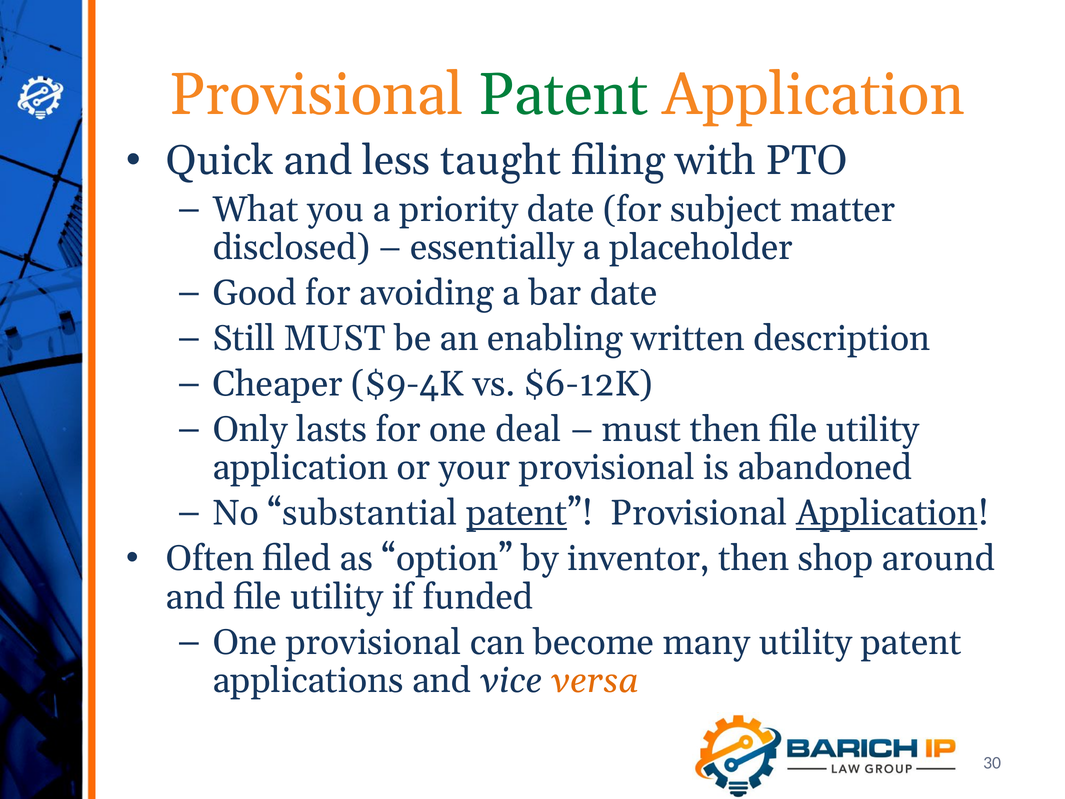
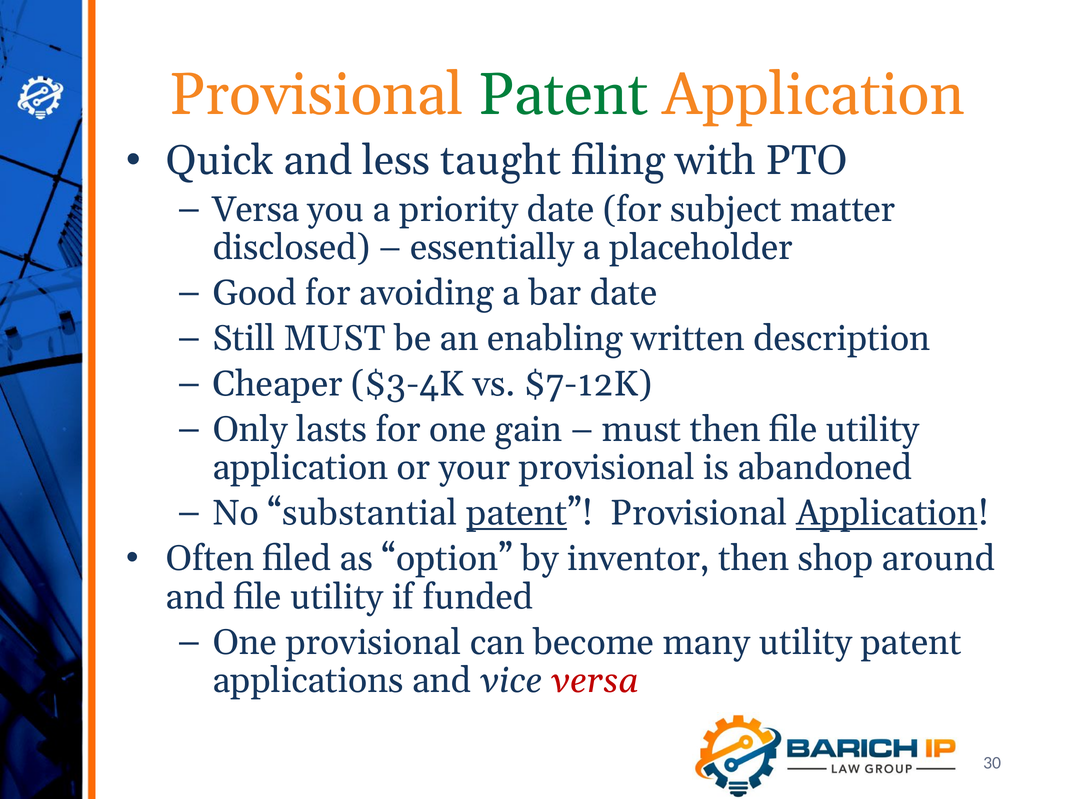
What: What -> Versa (256, 209)
$9-4K: $9-4K -> $3-4K (408, 384)
$6-12K: $6-12K -> $7-12K (588, 384)
deal: deal -> gain (529, 429)
versa colour: orange -> red (595, 680)
